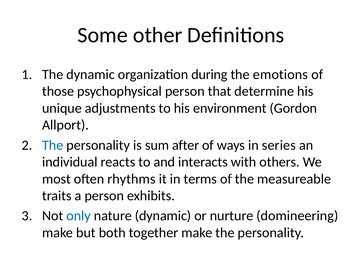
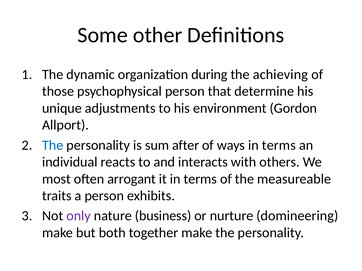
emotions: emotions -> achieving (280, 75)
ways in series: series -> terms (279, 145)
rhythms: rhythms -> arrogant (132, 179)
only colour: blue -> purple (79, 216)
nature dynamic: dynamic -> business (163, 216)
